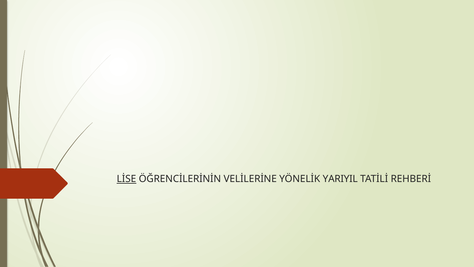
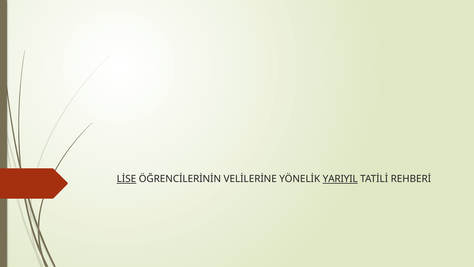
YARIYIL underline: none -> present (340, 179)
